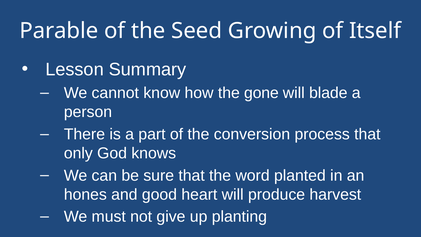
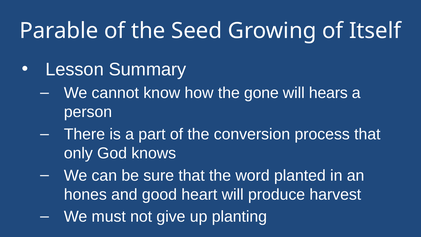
blade: blade -> hears (328, 93)
